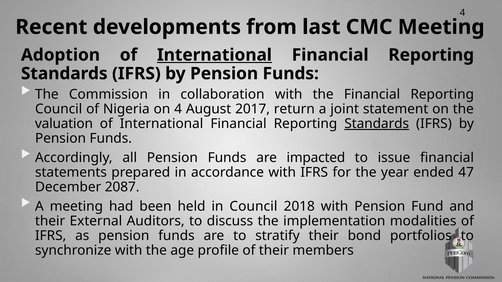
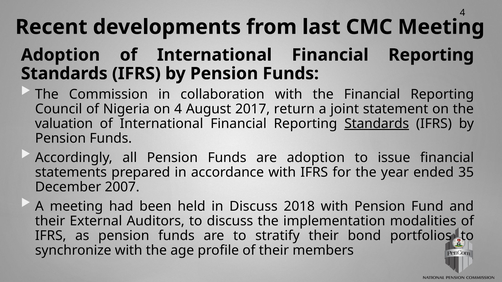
International underline: present -> none (215, 55)
are impacted: impacted -> adoption (316, 158)
47: 47 -> 35 (466, 173)
2087: 2087 -> 2007 (122, 187)
in Council: Council -> Discuss (253, 207)
